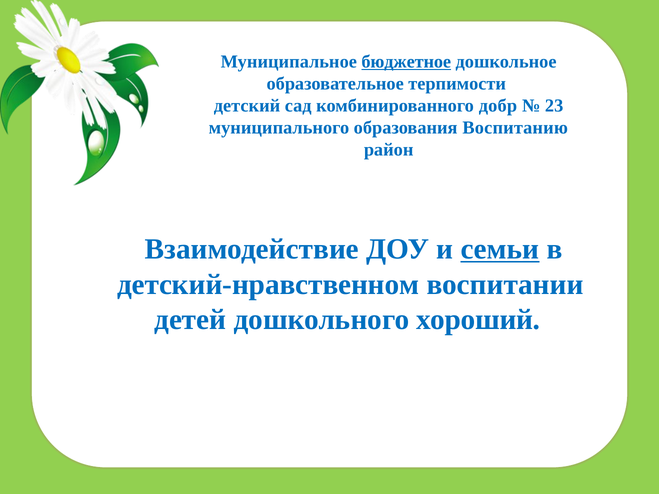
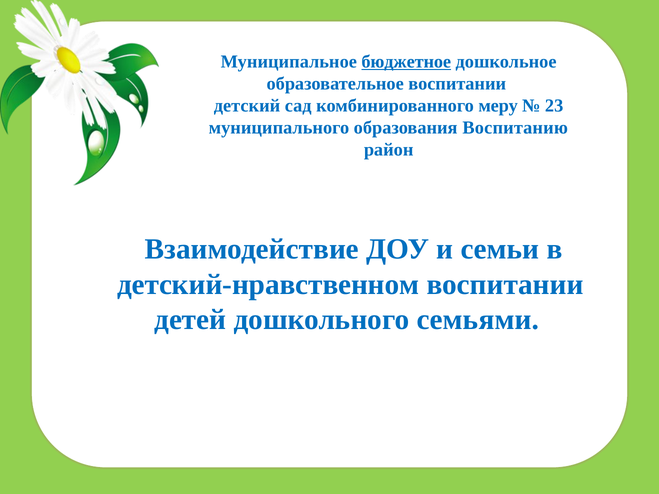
образовательное терпимости: терпимости -> воспитании (457, 84)
добр: добр -> меру (498, 106)
семьи underline: present -> none (500, 249)
хороший: хороший -> семьями (478, 320)
